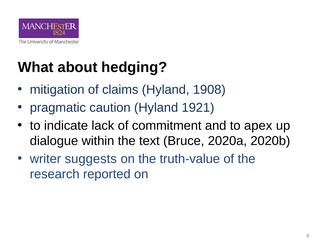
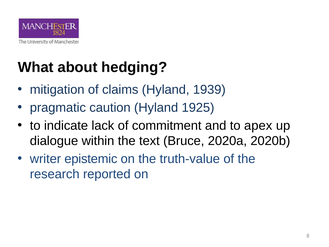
1908: 1908 -> 1939 (209, 90)
1921: 1921 -> 1925 (198, 107)
suggests: suggests -> epistemic (91, 159)
